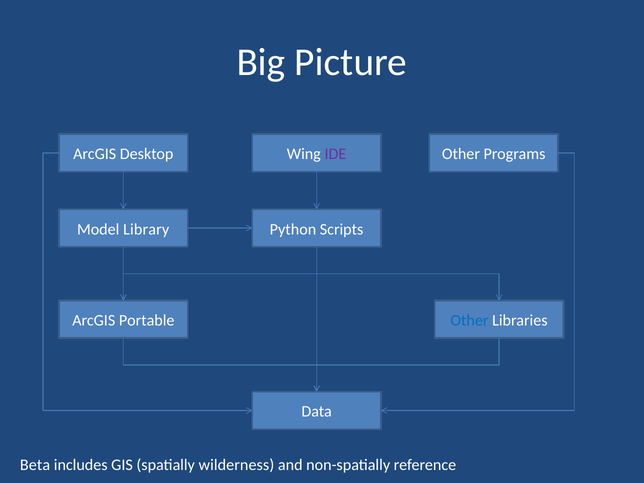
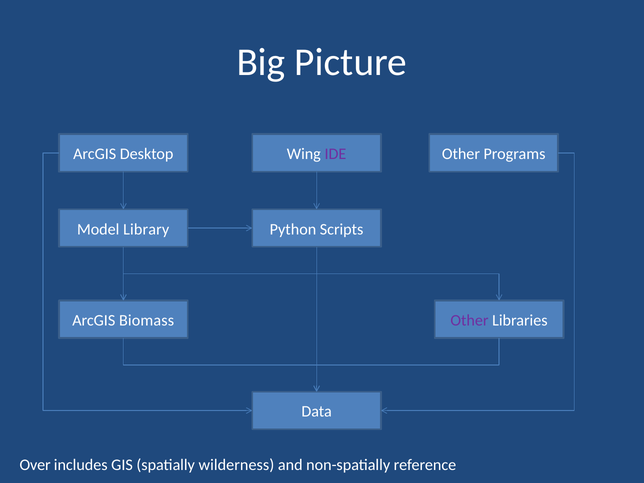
Portable: Portable -> Biomass (147, 320)
Other colour: blue -> purple (469, 320)
Beta: Beta -> Over (35, 465)
